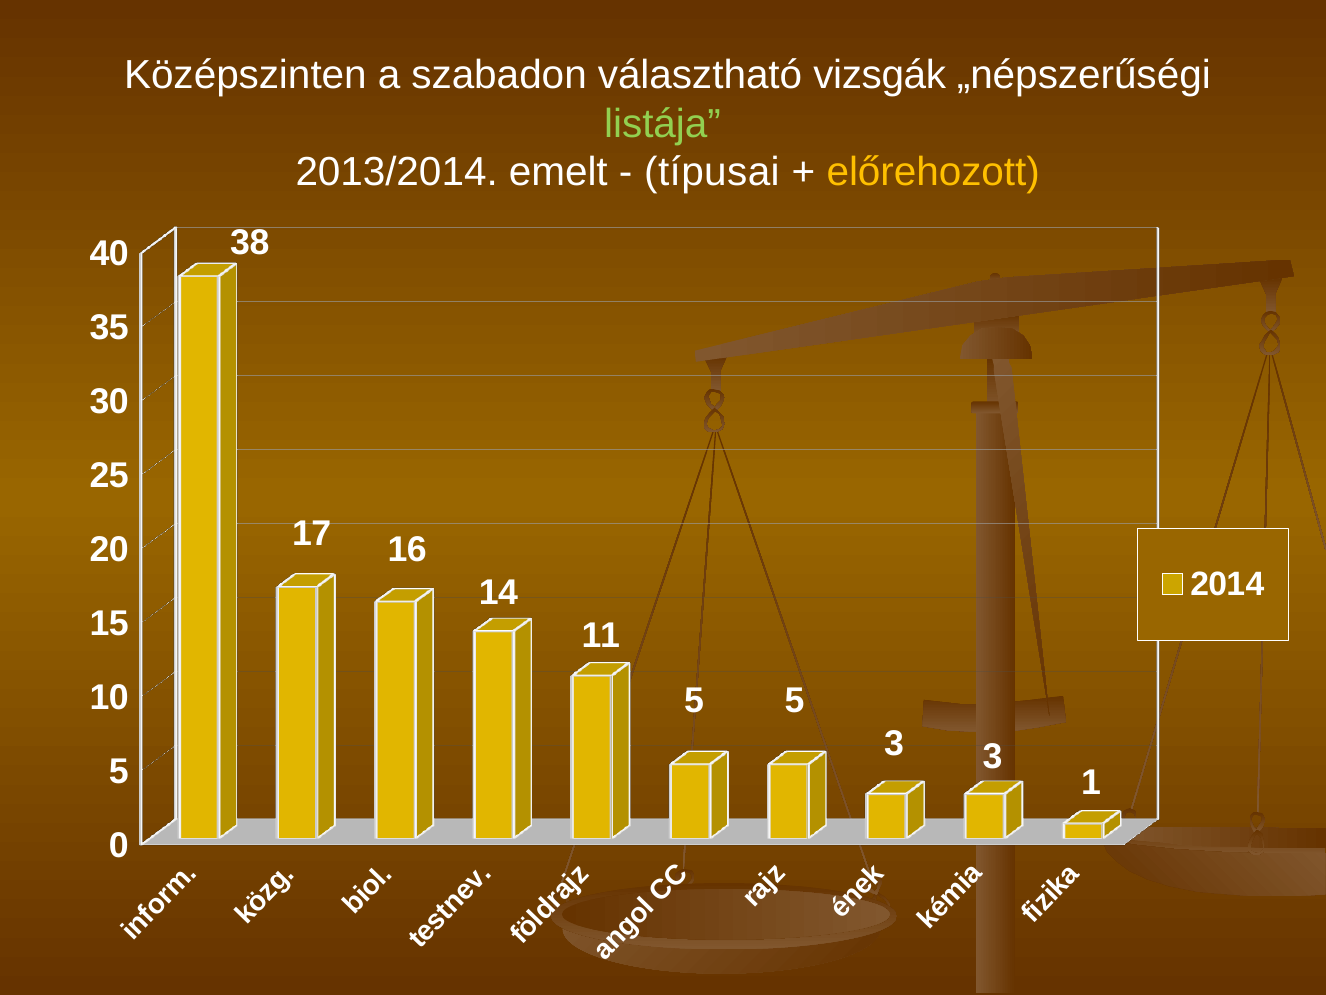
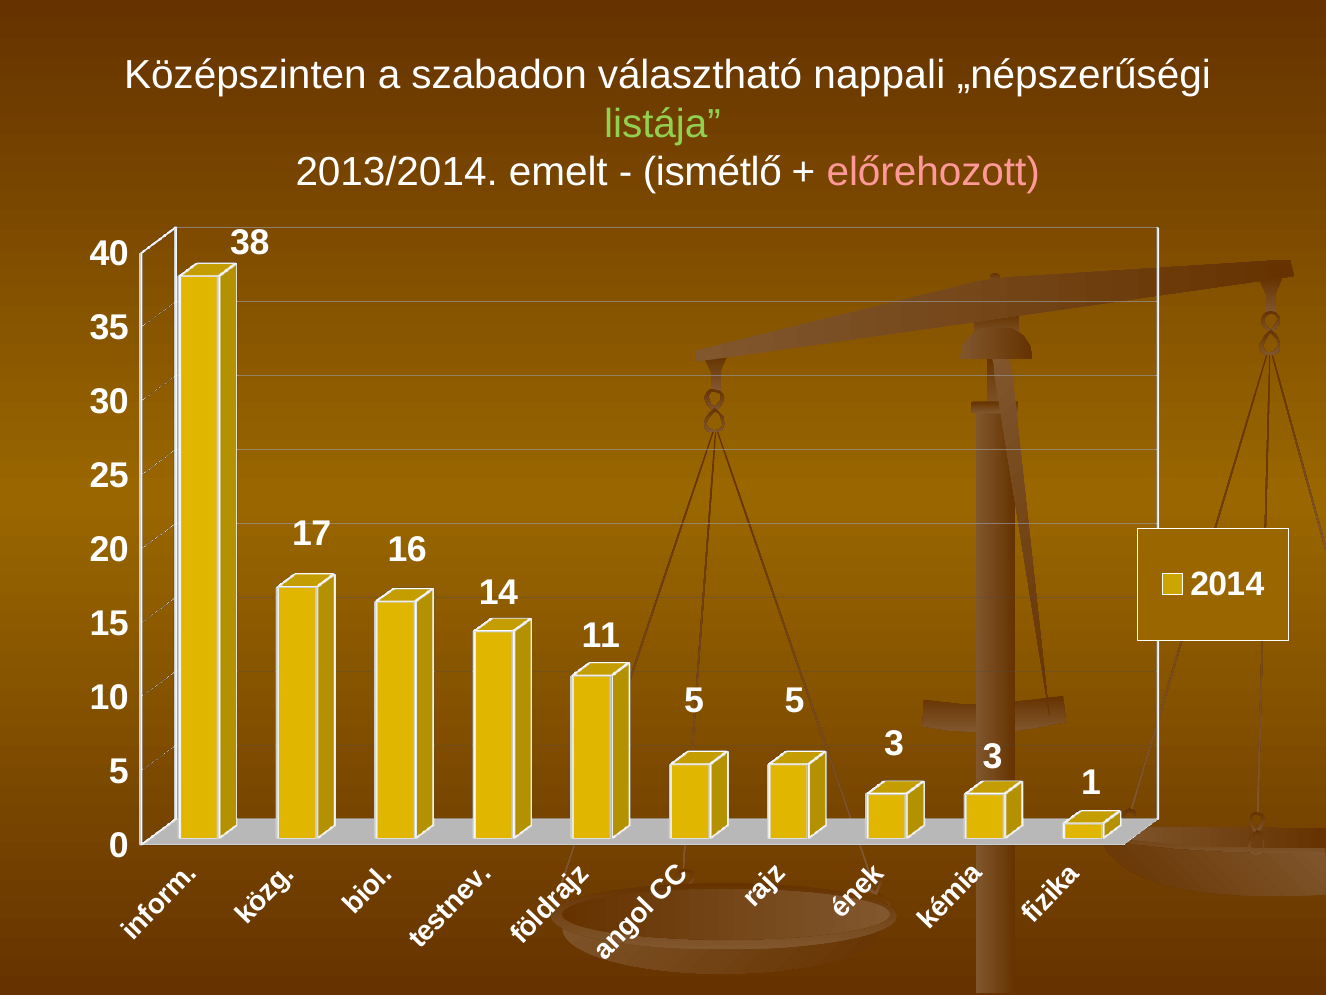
vizsgák: vizsgák -> nappali (879, 75)
típusai: típusai -> ismétlő (712, 172)
előrehozott colour: yellow -> pink (933, 172)
